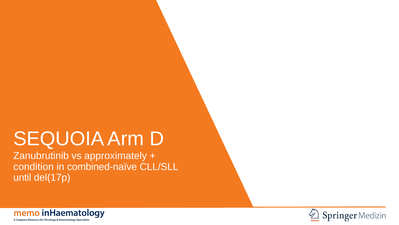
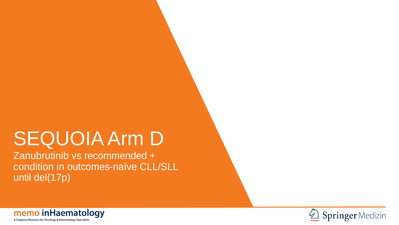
approximately: approximately -> recommended (116, 156)
combined-naïve: combined-naïve -> outcomes-naïve (102, 166)
